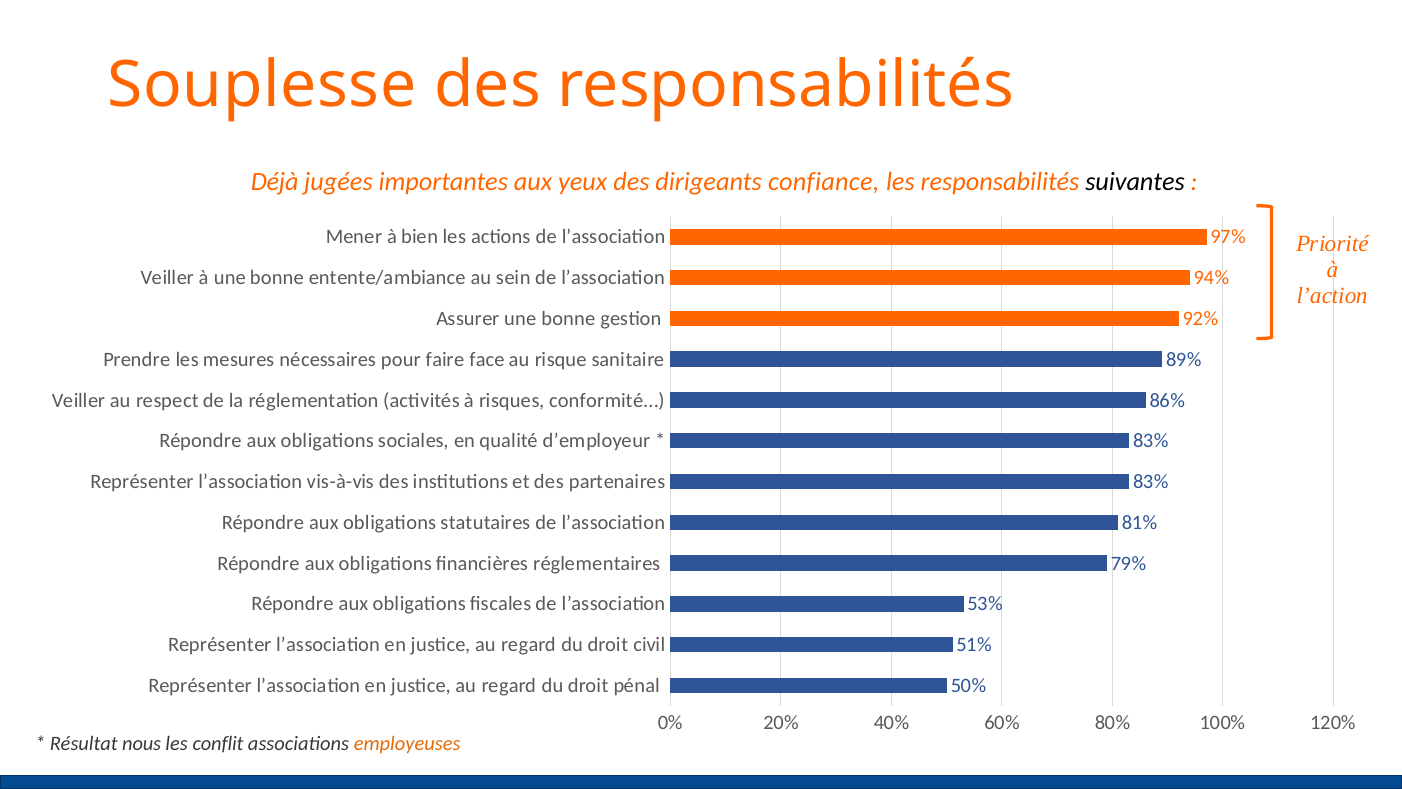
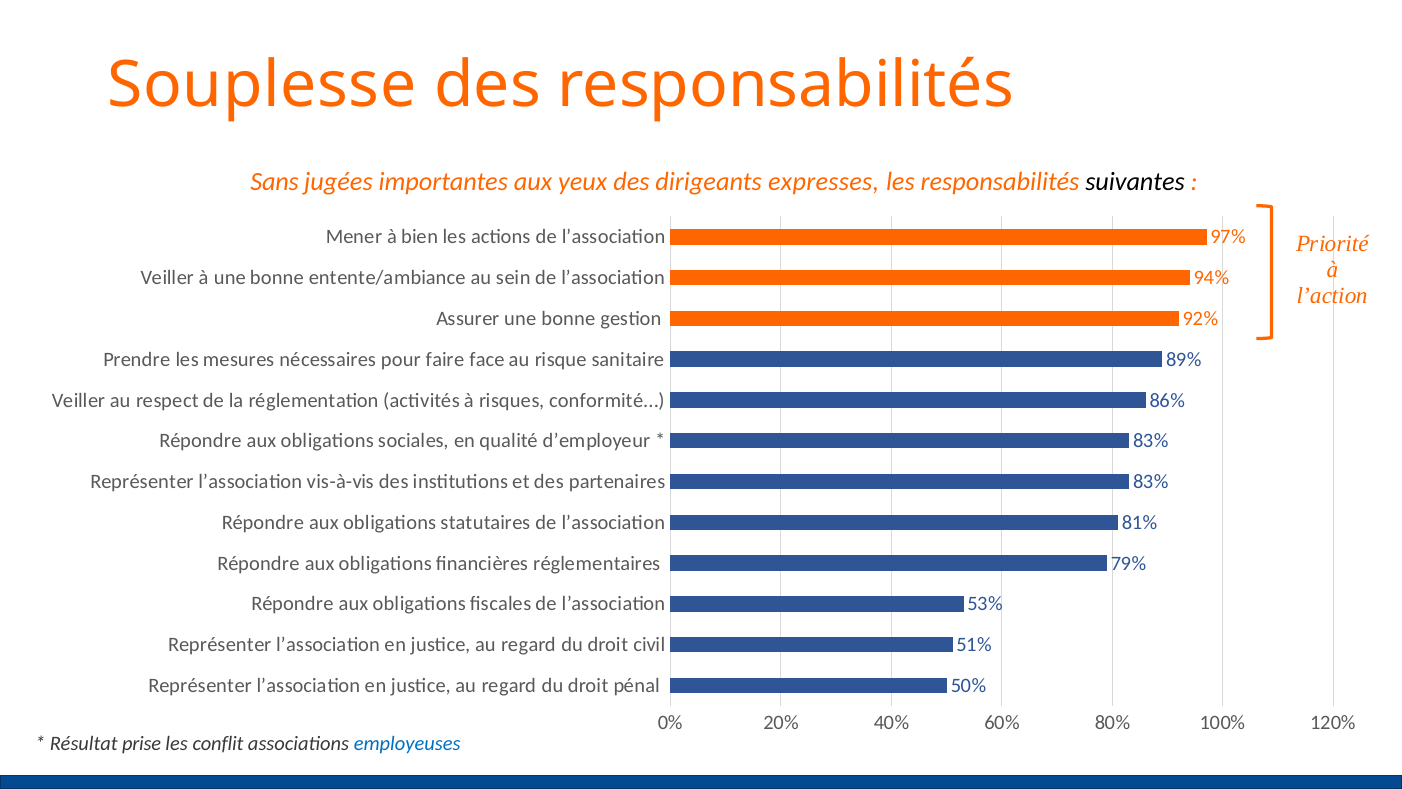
Déjà: Déjà -> Sans (275, 182)
confiance: confiance -> expresses (824, 182)
nous: nous -> prise (142, 743)
employeuses colour: orange -> blue (407, 743)
